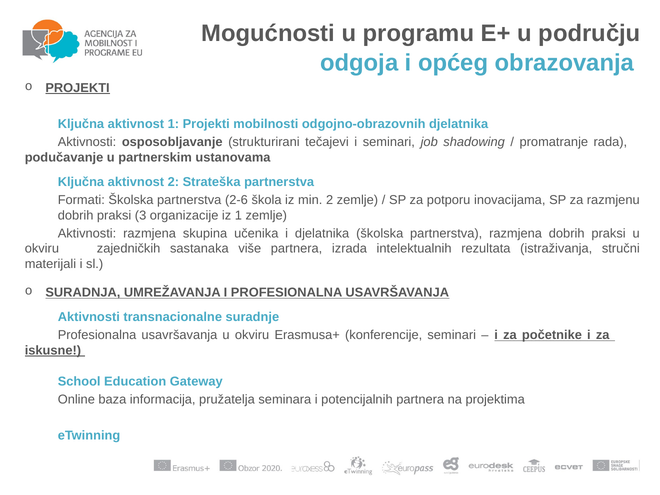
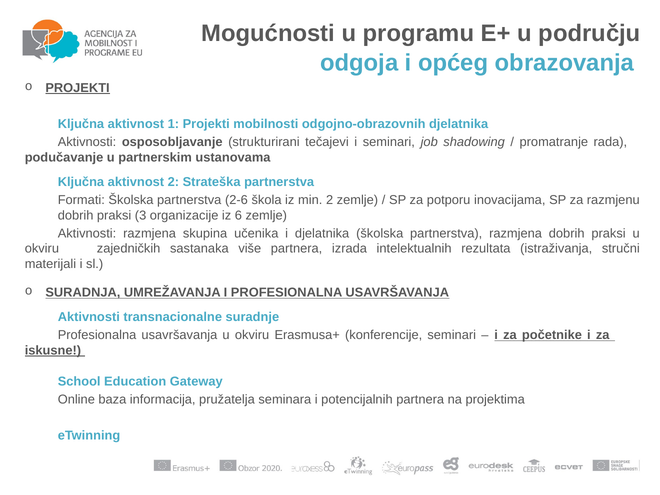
iz 1: 1 -> 6 (238, 215)
